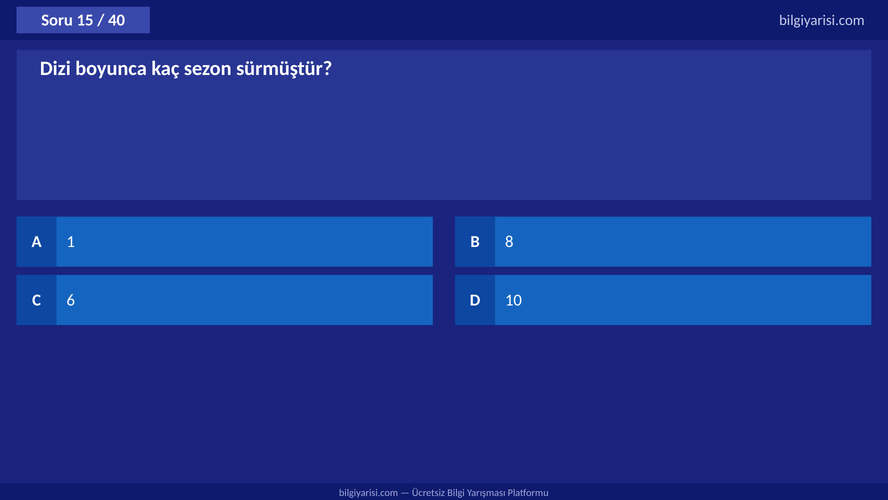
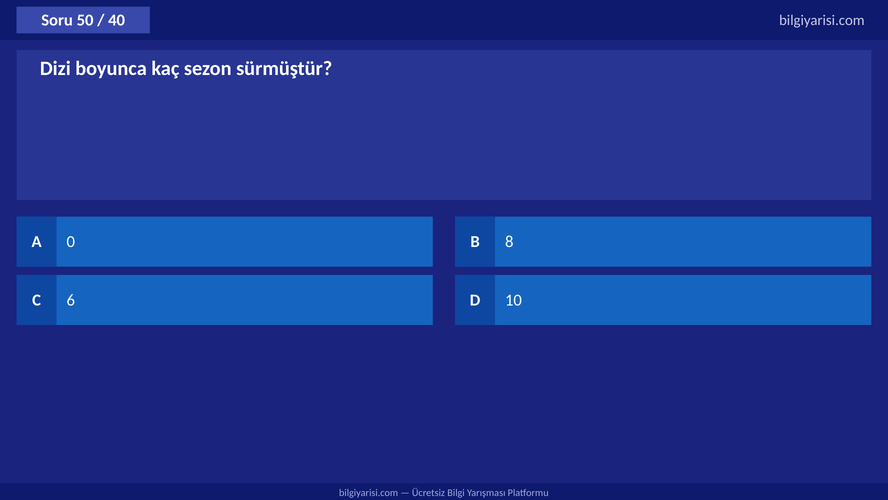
15: 15 -> 50 (85, 20)
1: 1 -> 0 (71, 242)
